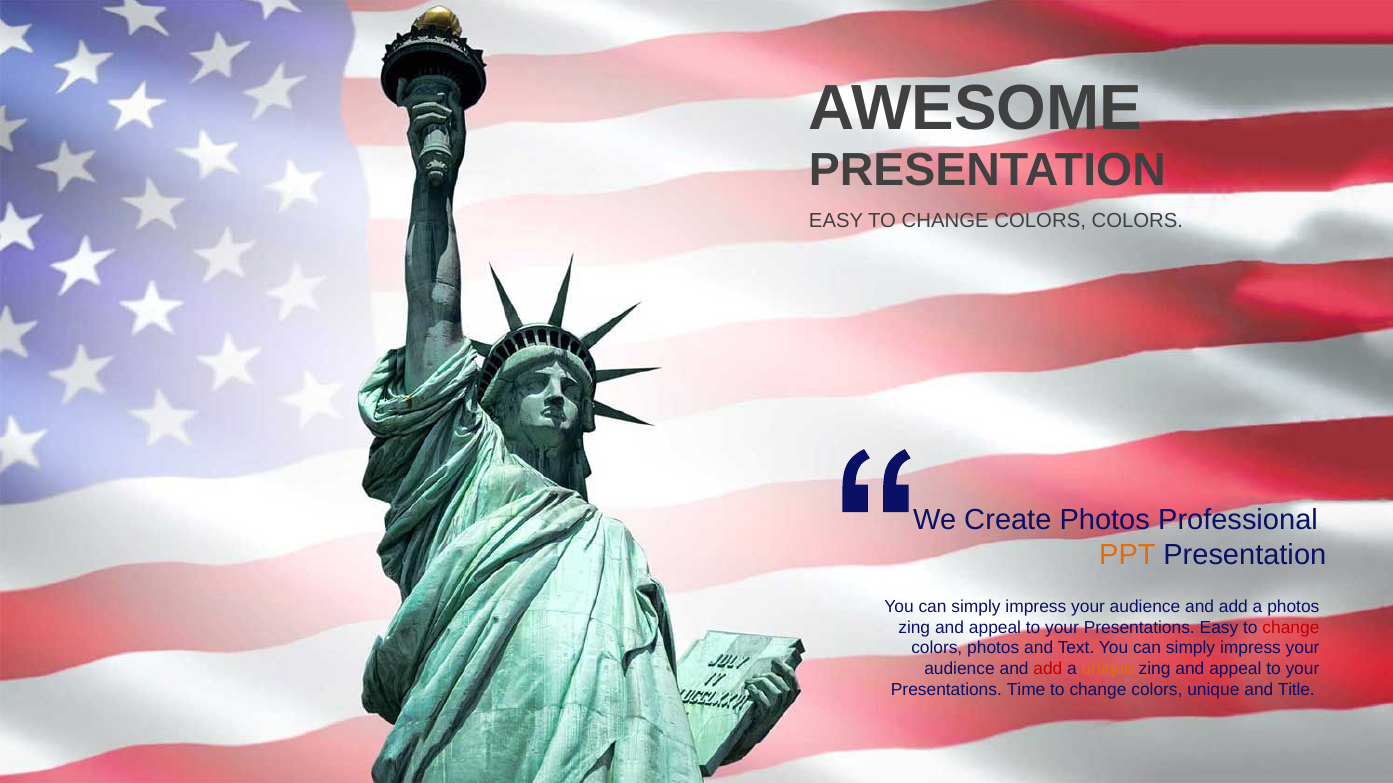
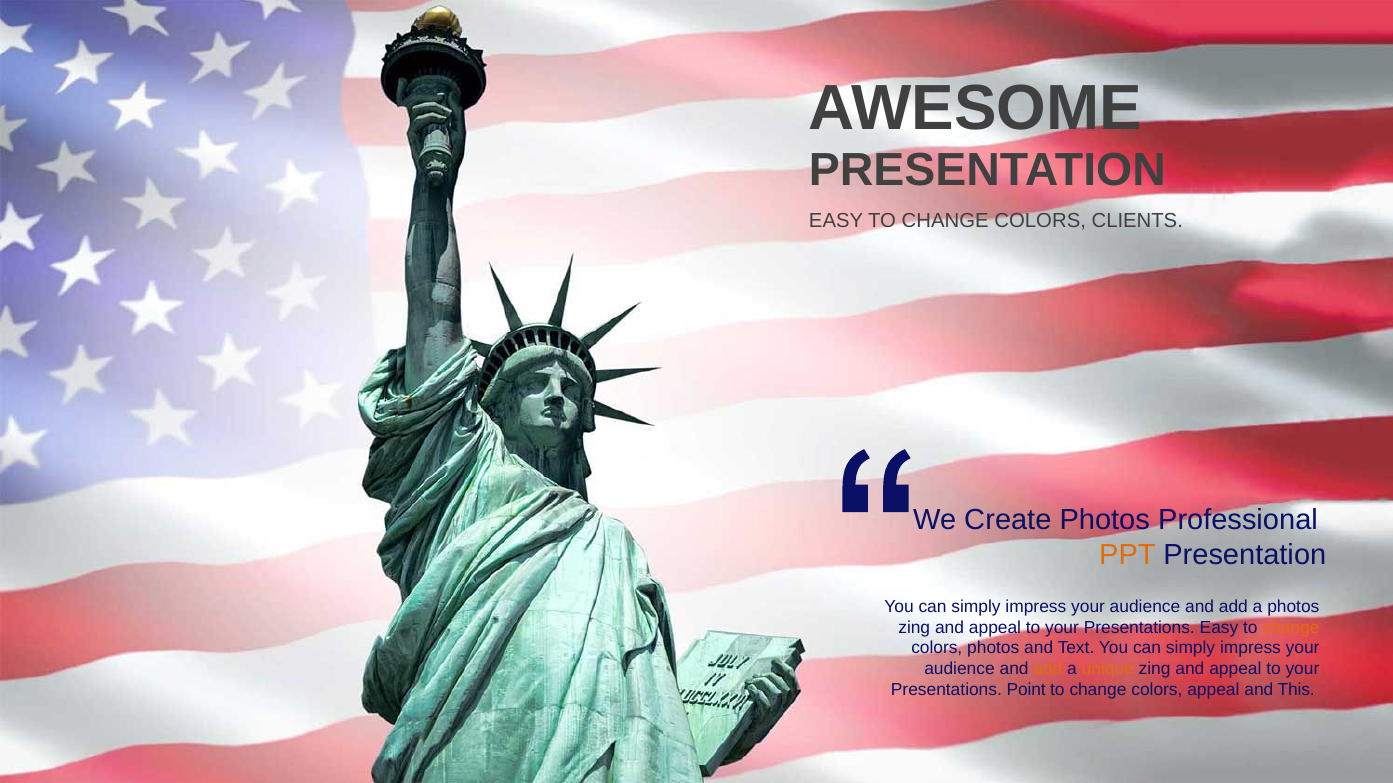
COLORS COLORS: COLORS -> CLIENTS (1137, 221)
change colour: red -> orange (1291, 628)
add colour: red -> orange (1048, 670)
Time: Time -> Point (1026, 690)
colors unique: unique -> appeal (1213, 690)
Title: Title -> This (1296, 690)
